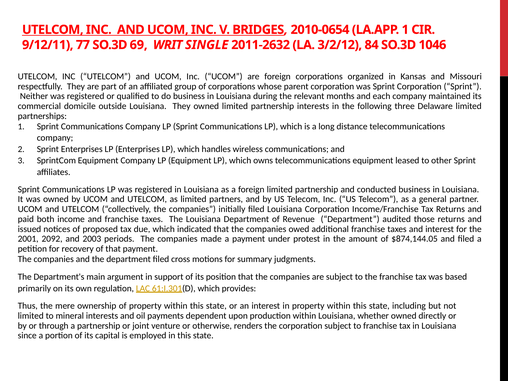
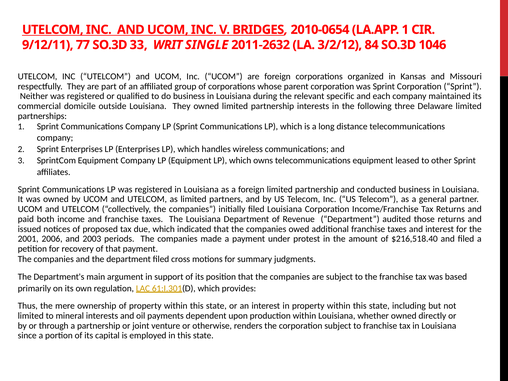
69: 69 -> 33 (139, 45)
months: months -> specific (340, 96)
2092: 2092 -> 2006 (52, 239)
$874,144.05: $874,144.05 -> $216,518.40 (415, 239)
